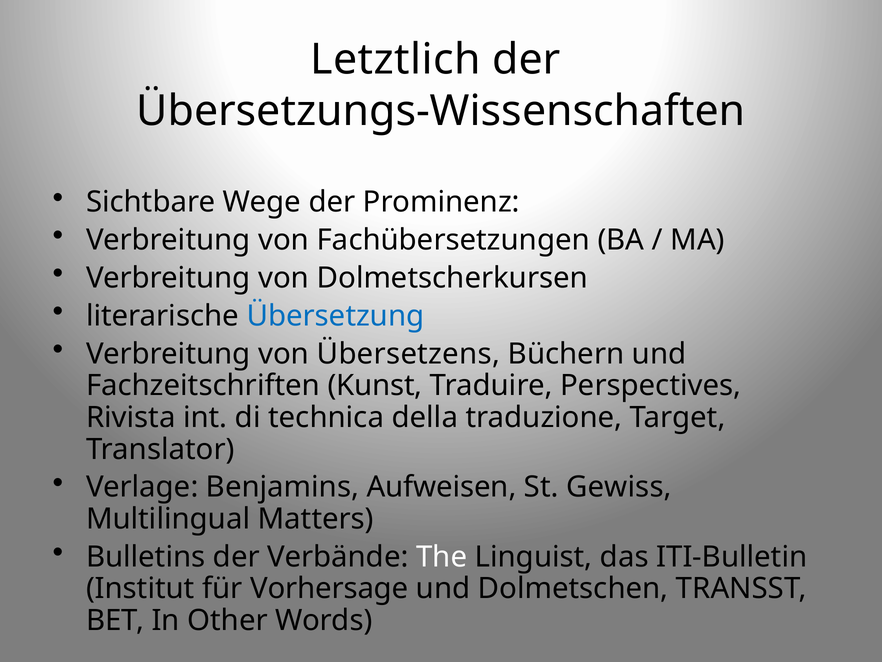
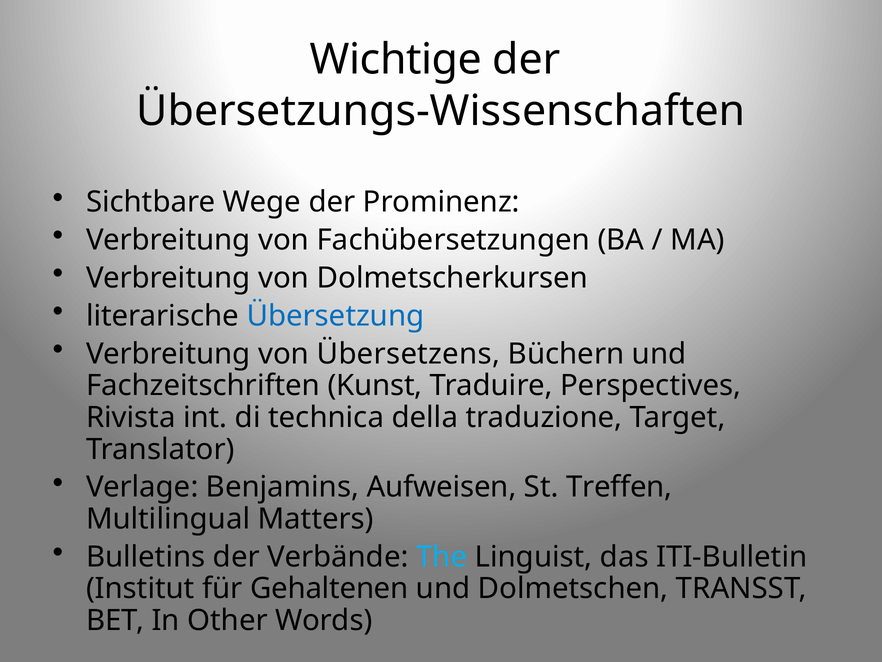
Letztlich: Letztlich -> Wichtige (396, 60)
Gewiss: Gewiss -> Treffen (619, 487)
The colour: white -> light blue (442, 557)
Vorhersage: Vorhersage -> Gehaltenen (329, 588)
